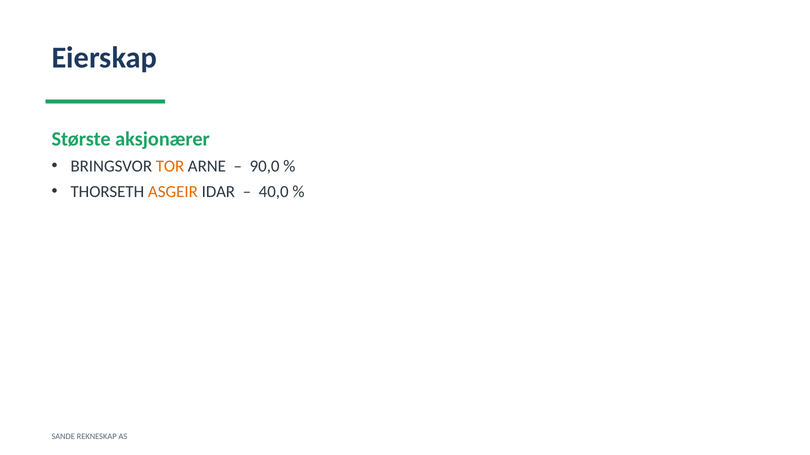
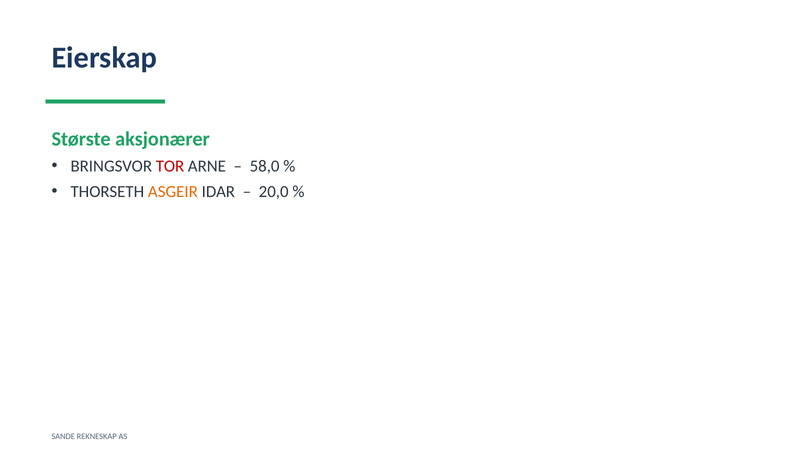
TOR colour: orange -> red (170, 167)
90,0: 90,0 -> 58,0 (265, 167)
40,0: 40,0 -> 20,0 (274, 192)
